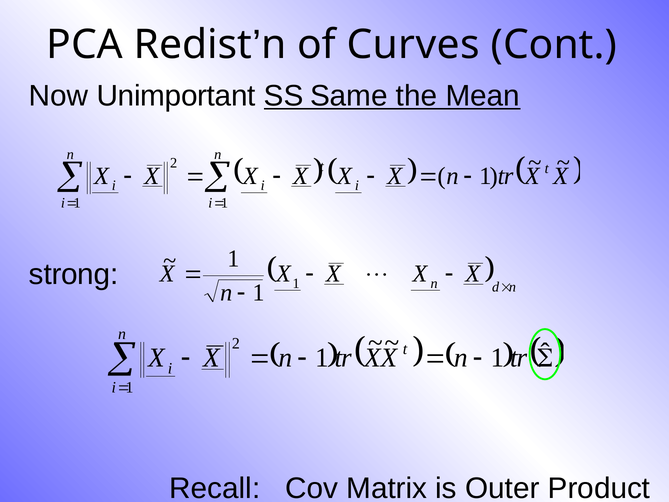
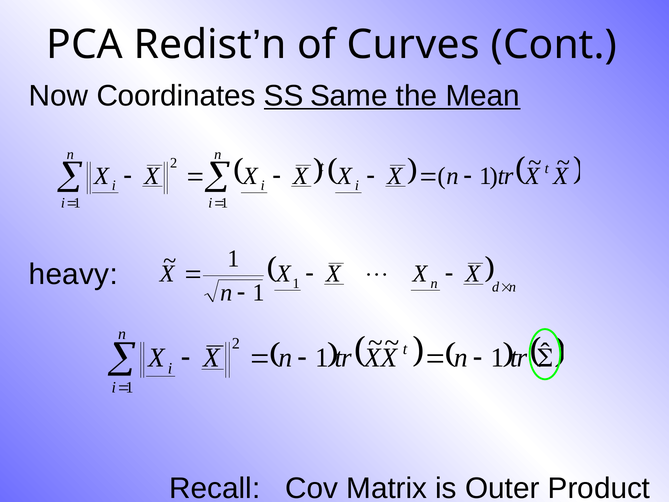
Unimportant: Unimportant -> Coordinates (176, 96)
strong: strong -> heavy (73, 274)
